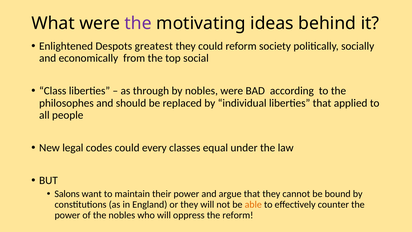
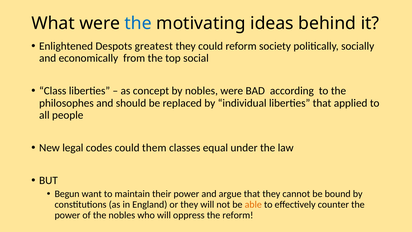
the colour: purple -> blue (138, 23)
through: through -> concept (151, 91)
every: every -> them (154, 148)
Salons: Salons -> Begun (67, 194)
